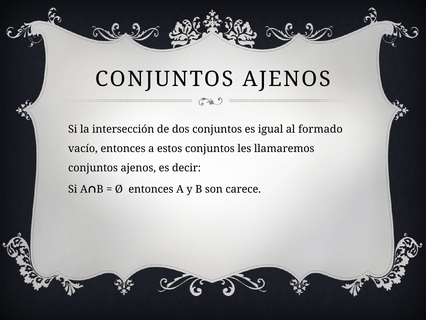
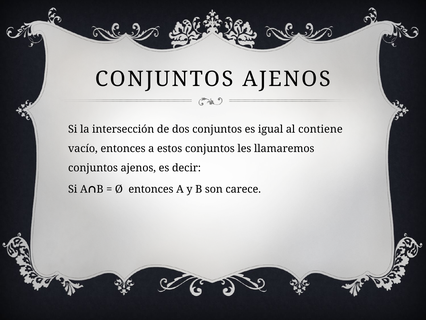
formado: formado -> contiene (320, 129)
